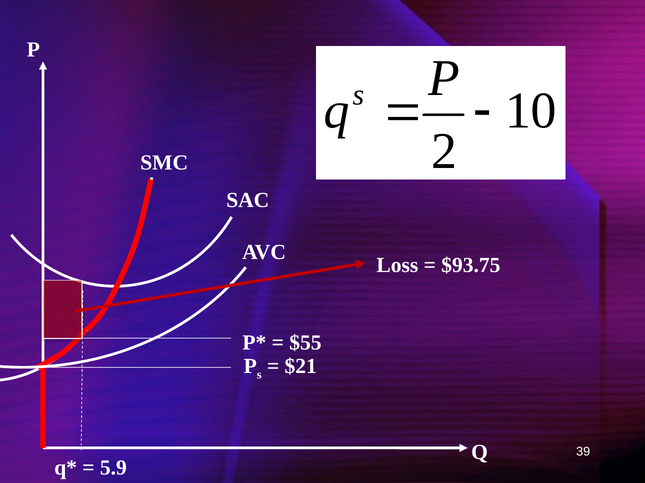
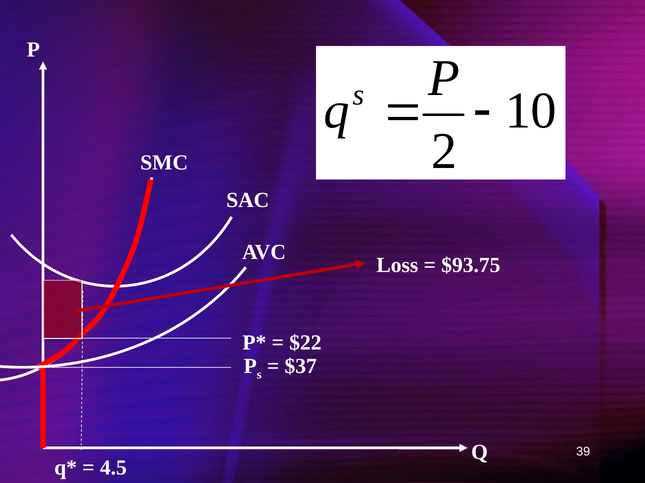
$55: $55 -> $22 (305, 343)
$21: $21 -> $37 (301, 367)
5.9: 5.9 -> 4.5 (113, 469)
